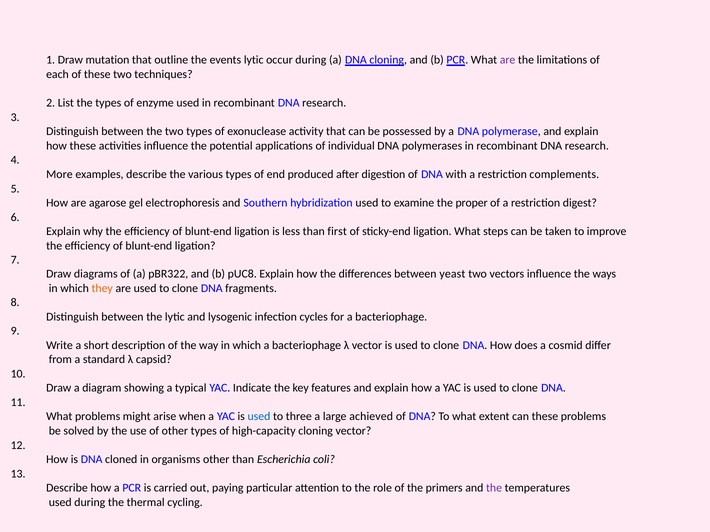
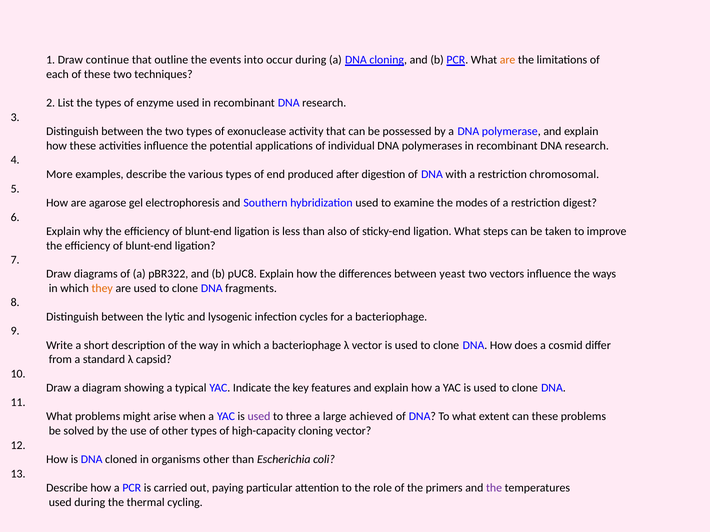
mutation: mutation -> continue (107, 60)
events lytic: lytic -> into (254, 60)
are colour: purple -> orange (508, 60)
complements: complements -> chromosomal (564, 174)
proper: proper -> modes (472, 203)
first: first -> also (337, 232)
used colour: blue -> purple (259, 417)
